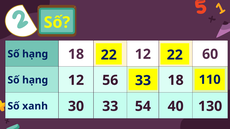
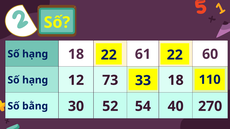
12: 12 -> 61 (143, 54)
56: 56 -> 73 (110, 80)
xanh: xanh -> bằng (35, 106)
30 33: 33 -> 52 (110, 107)
130: 130 -> 270 (210, 107)
